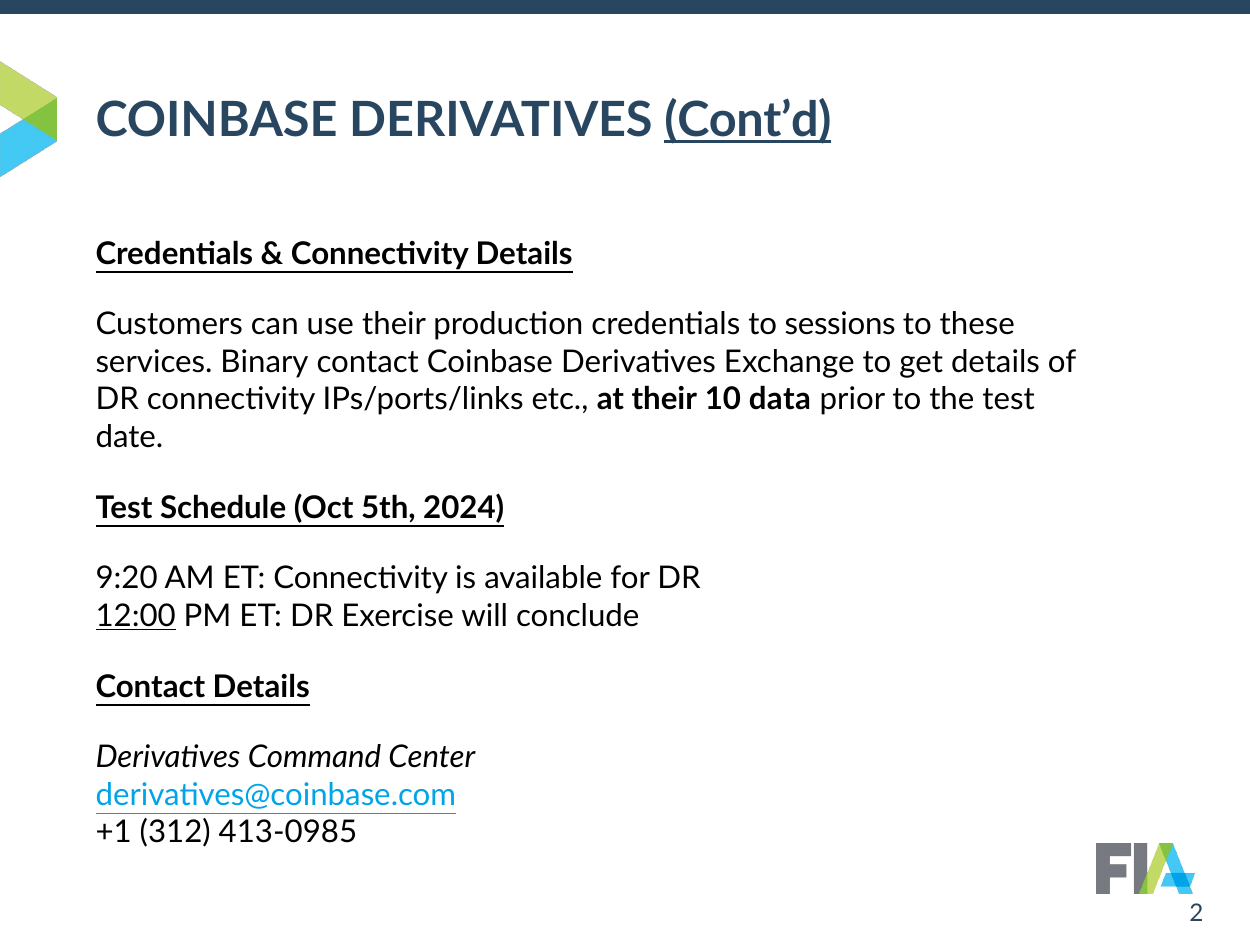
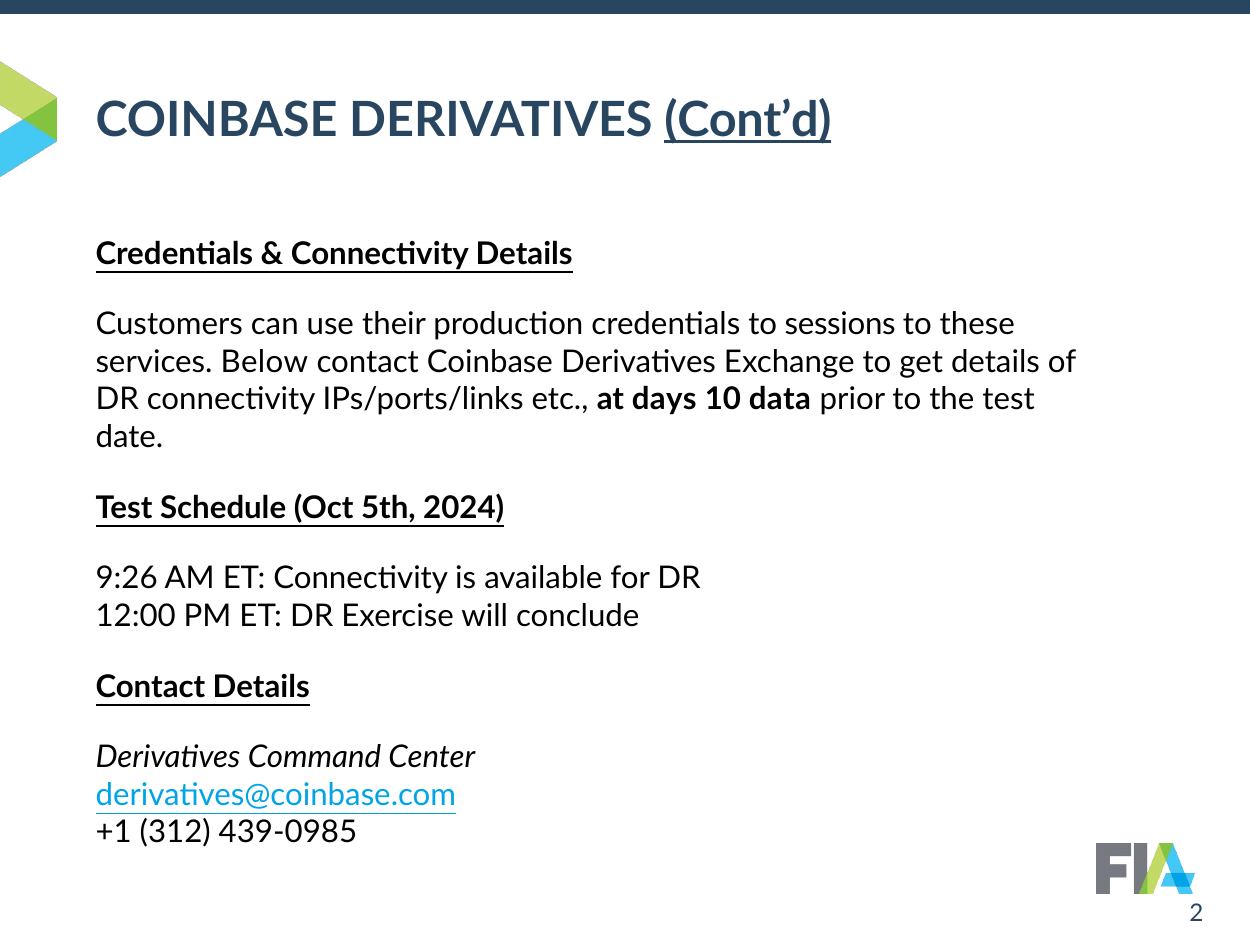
Binary: Binary -> Below (264, 362)
at their: their -> days (664, 400)
9:20: 9:20 -> 9:26 (127, 579)
12:00 underline: present -> none (136, 616)
413-0985: 413-0985 -> 439-0985 (288, 833)
